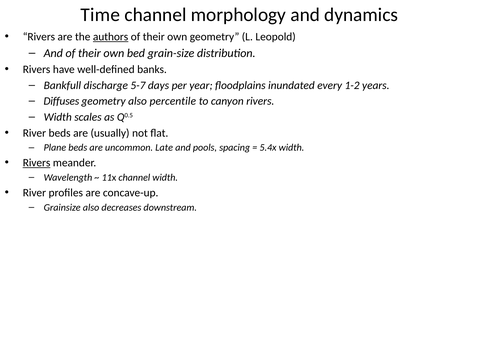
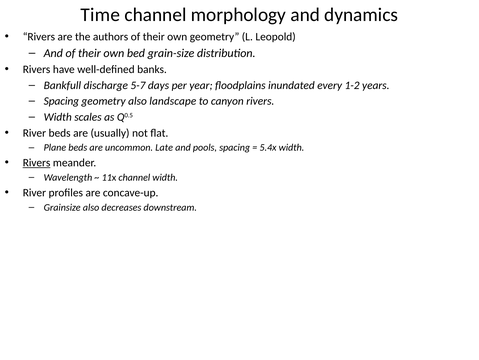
authors underline: present -> none (111, 37)
Diffuses: Diffuses -> Spacing (61, 101)
percentile: percentile -> landscape (173, 101)
